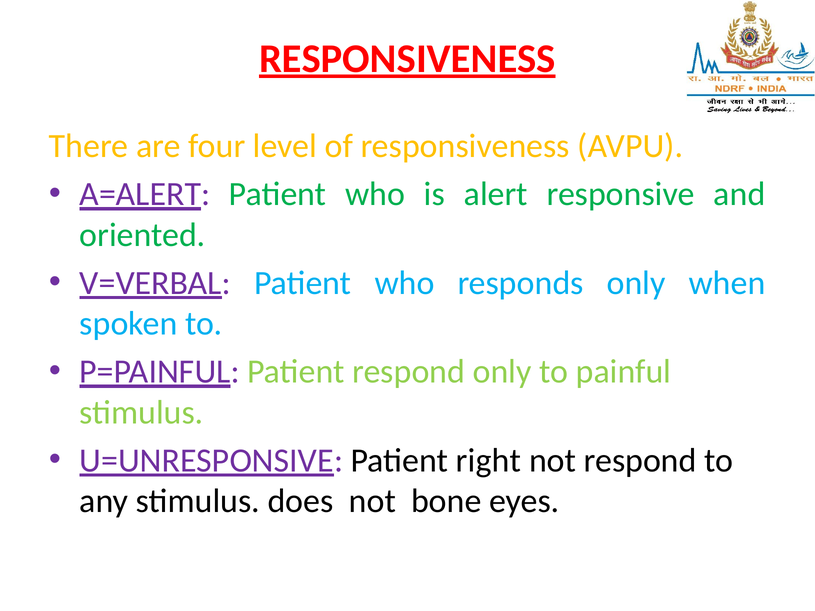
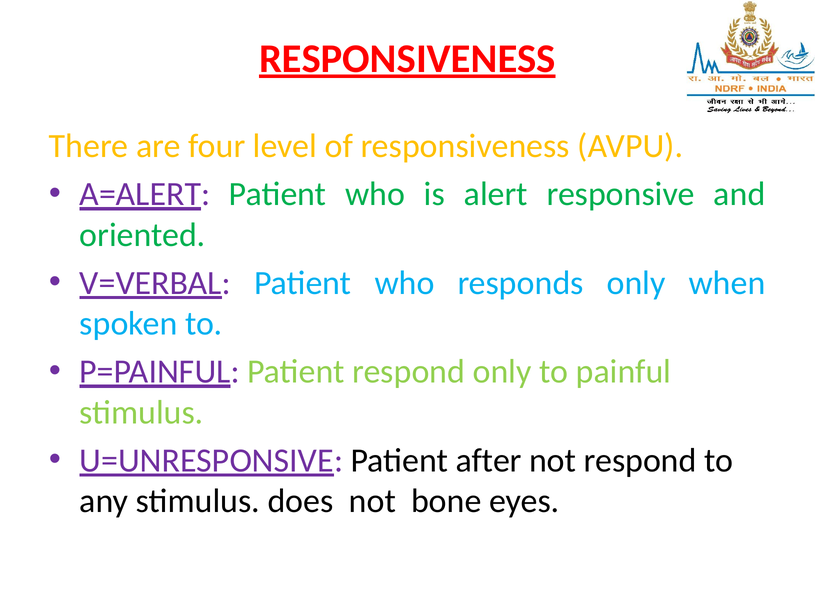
right: right -> after (489, 461)
